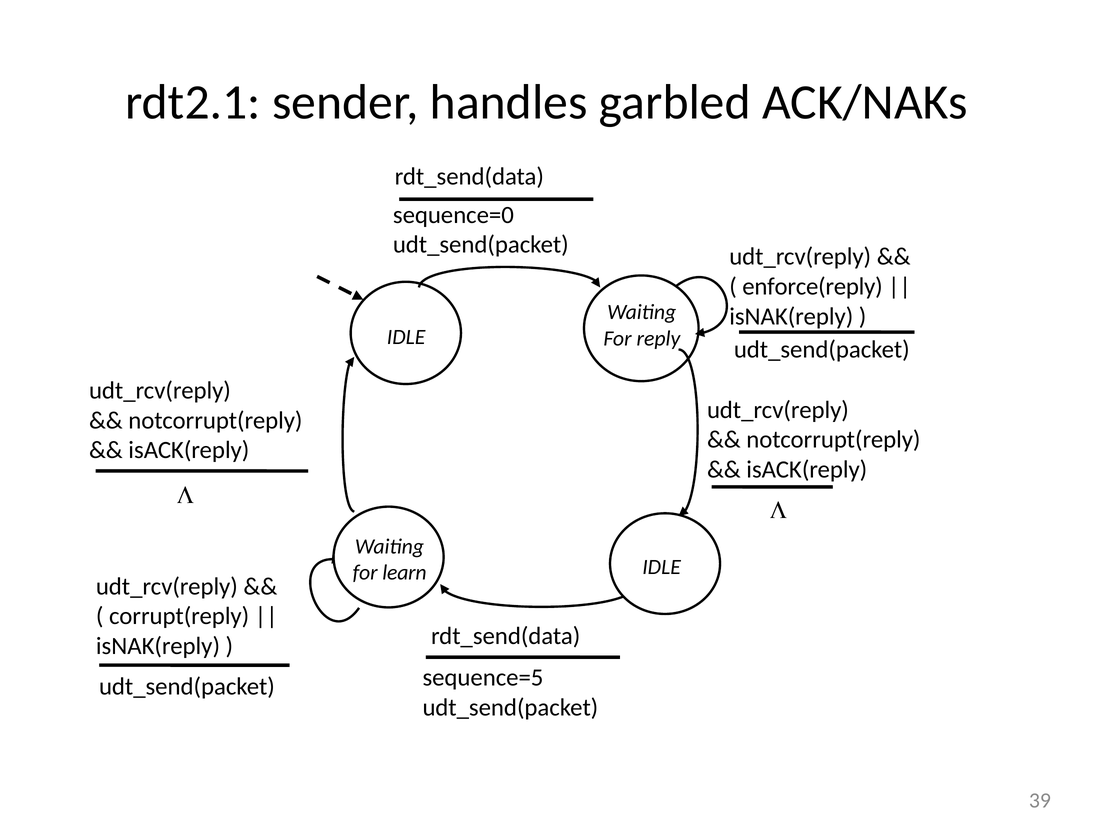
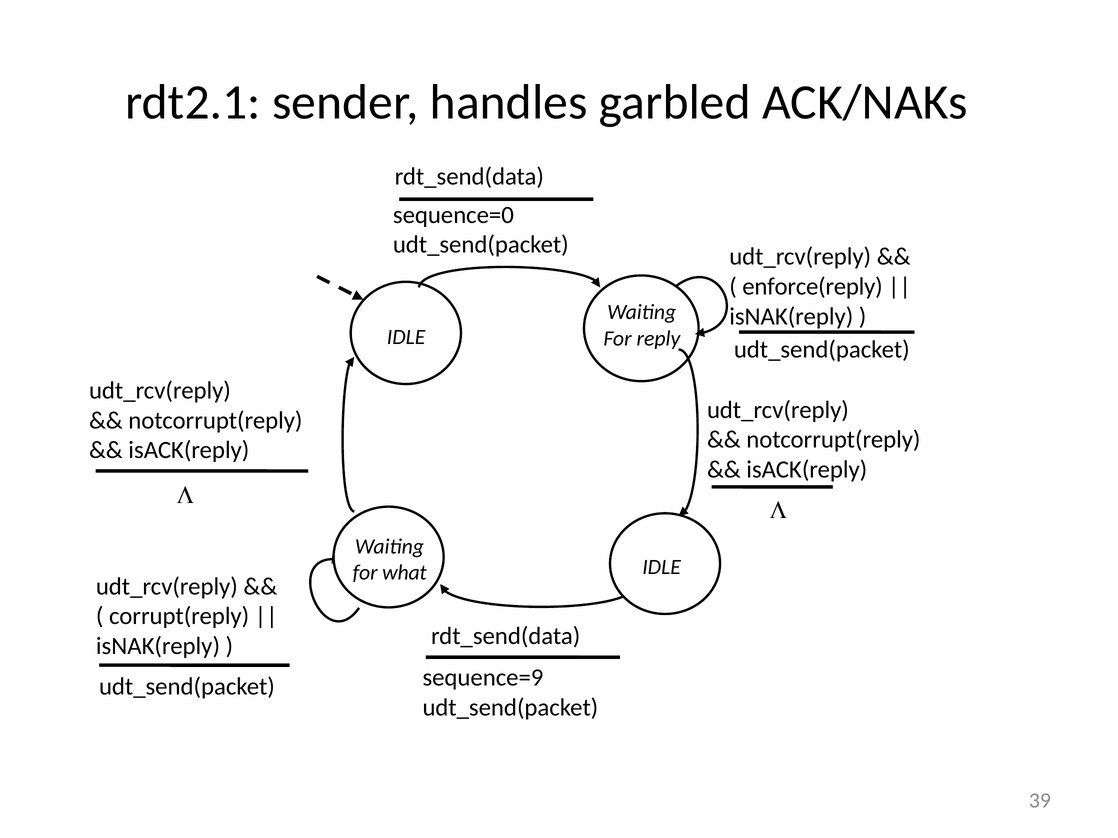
learn: learn -> what (404, 573)
sequence=5: sequence=5 -> sequence=9 (483, 678)
